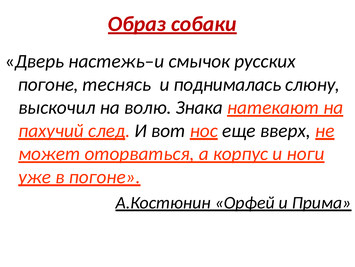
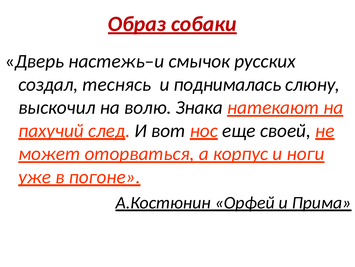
погоне: погоне -> создал (48, 84)
вверх: вверх -> своей (285, 130)
